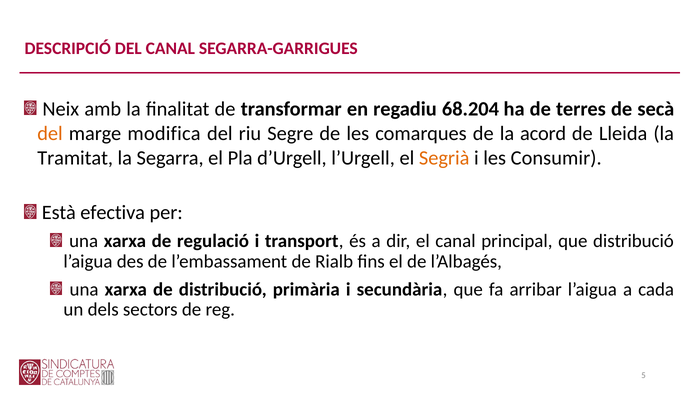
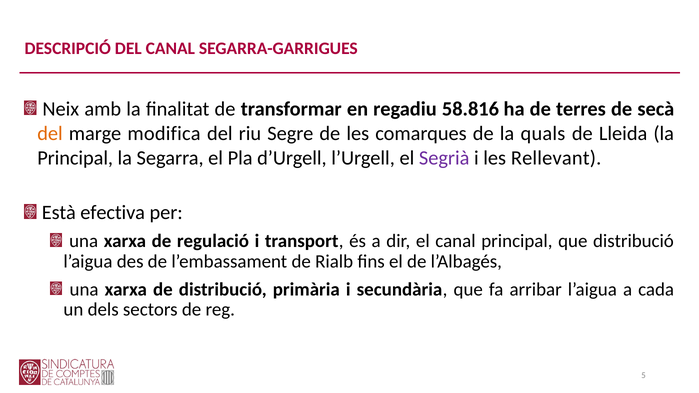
68.204: 68.204 -> 58.816 (470, 109)
acord: acord -> quals (543, 134)
Tramitat: Tramitat -> Principal (75, 158)
Segrià colour: orange -> purple (444, 158)
Consumir: Consumir -> Rellevant (556, 158)
